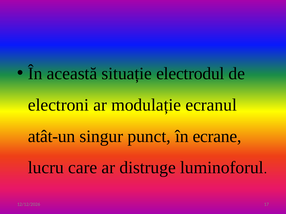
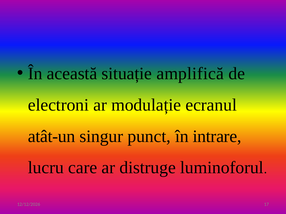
electrodul: electrodul -> amplifică (190, 74)
ecrane: ecrane -> intrare (217, 137)
